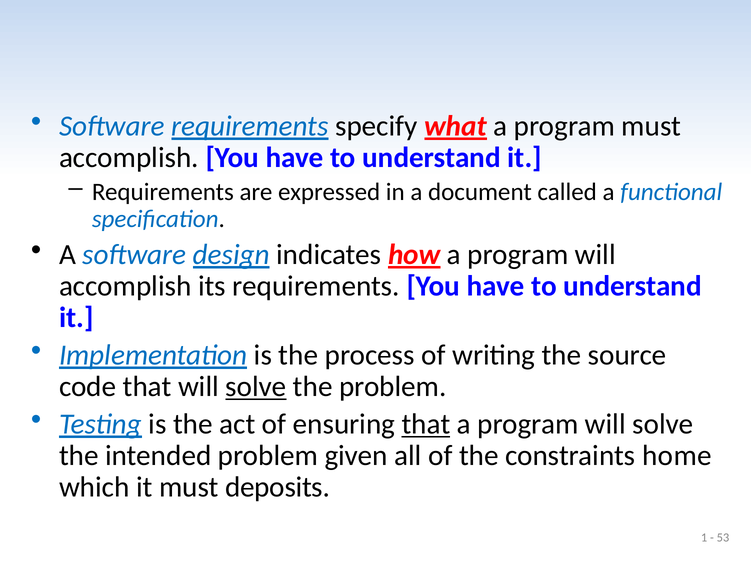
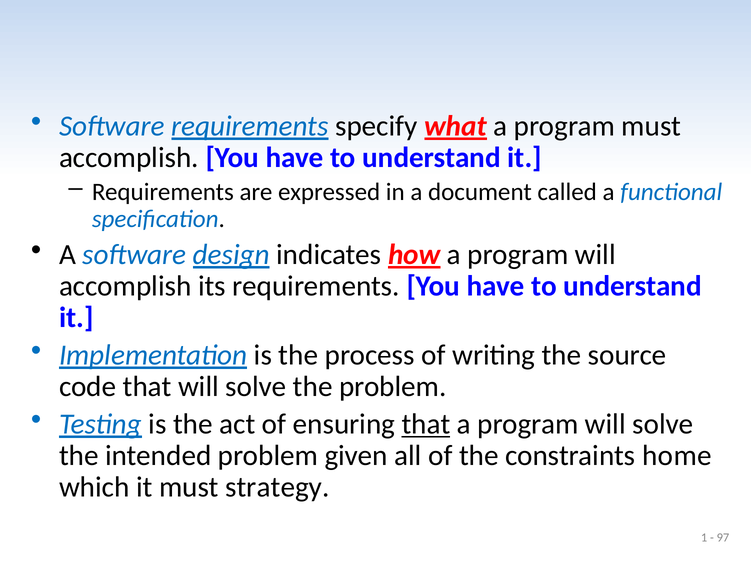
solve underline: present -> none (256, 387)
deposits: deposits -> strategy (277, 488)
53: 53 -> 97 (723, 538)
